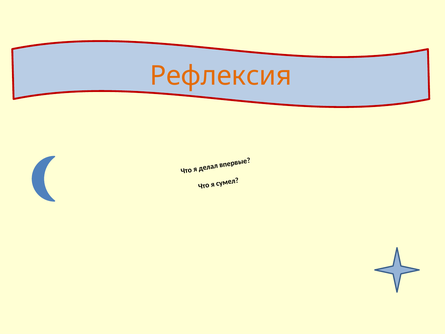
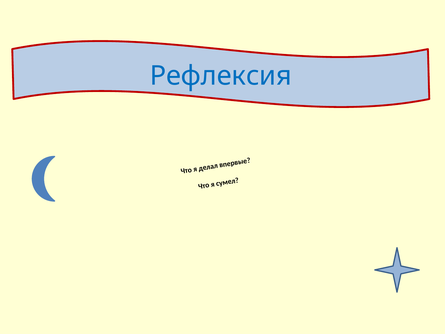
Рефлексия colour: orange -> blue (221, 76)
